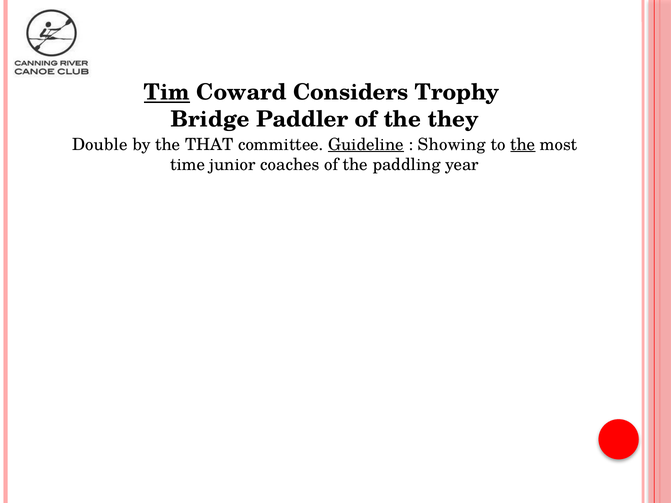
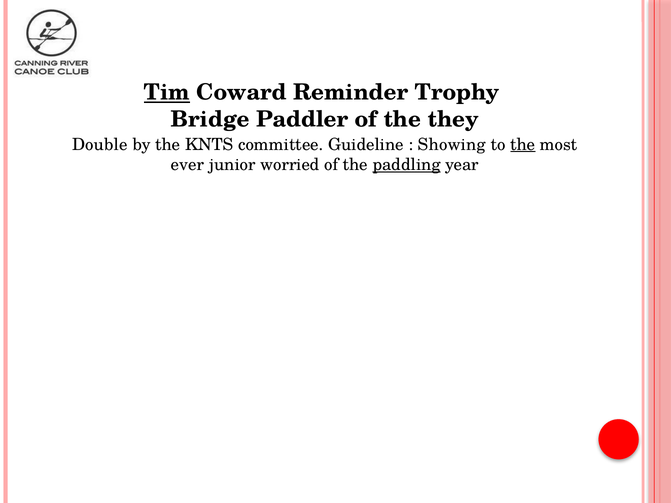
Considers: Considers -> Reminder (351, 93)
THAT: THAT -> KNTS (209, 145)
Guideline underline: present -> none (366, 145)
time: time -> ever (187, 165)
coaches: coaches -> worried (290, 165)
paddling underline: none -> present (407, 165)
